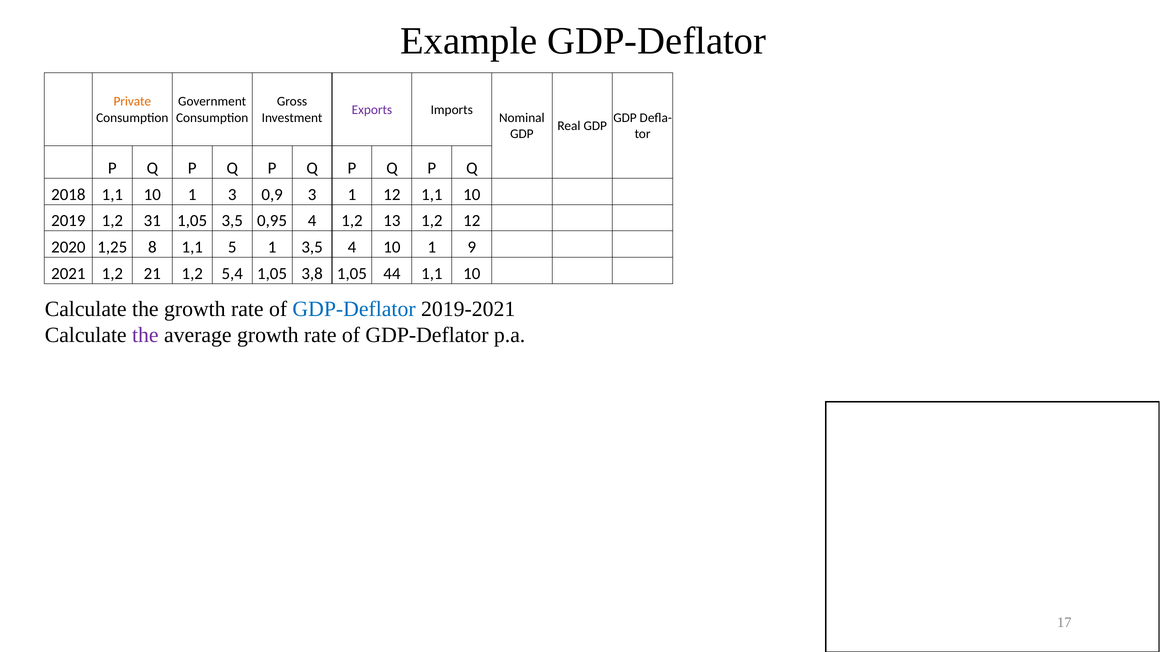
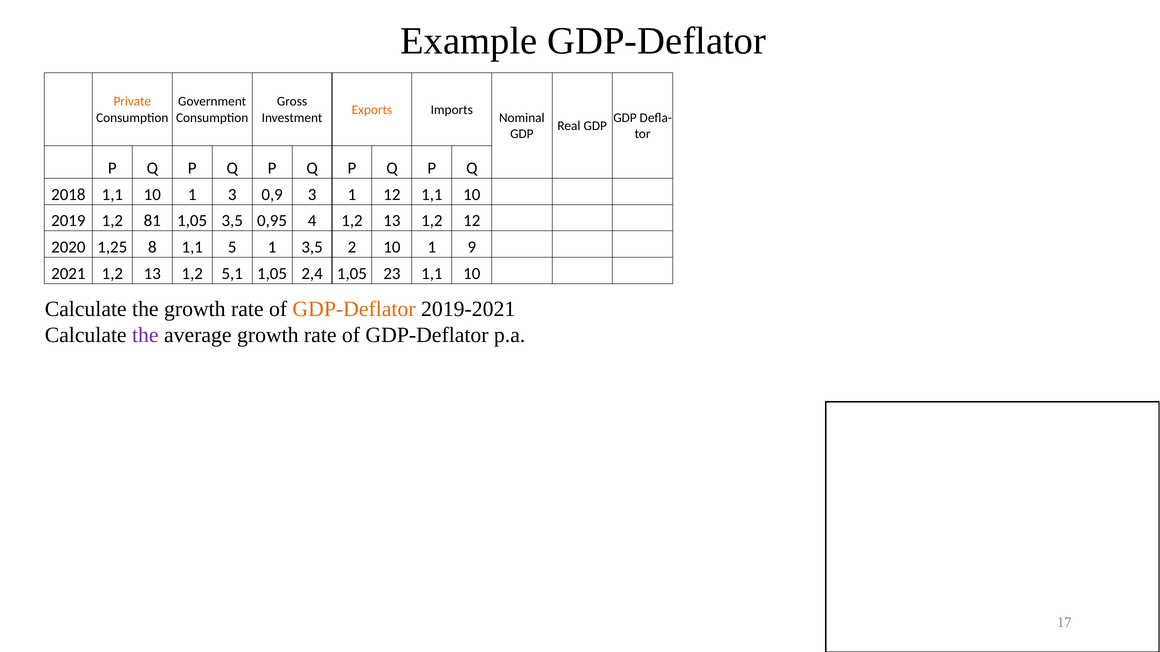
Exports colour: purple -> orange (372, 110)
31: 31 -> 81 (152, 221)
3,5 4: 4 -> 2 (352, 247)
2021 1,2 21: 21 -> 13 (152, 274)
5,4: 5,4 -> 5,1 (232, 274)
3,8: 3,8 -> 2,4 (312, 274)
44: 44 -> 23 (392, 274)
GDP-Deflator colour: blue -> orange (354, 309)
